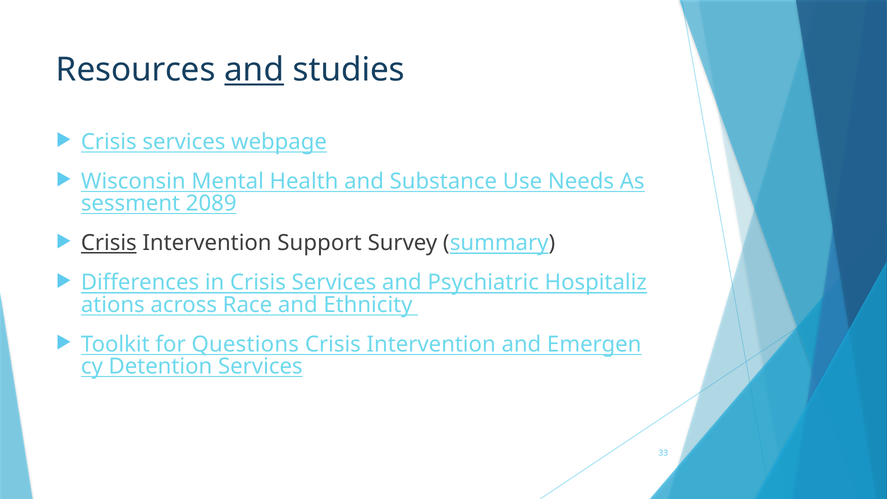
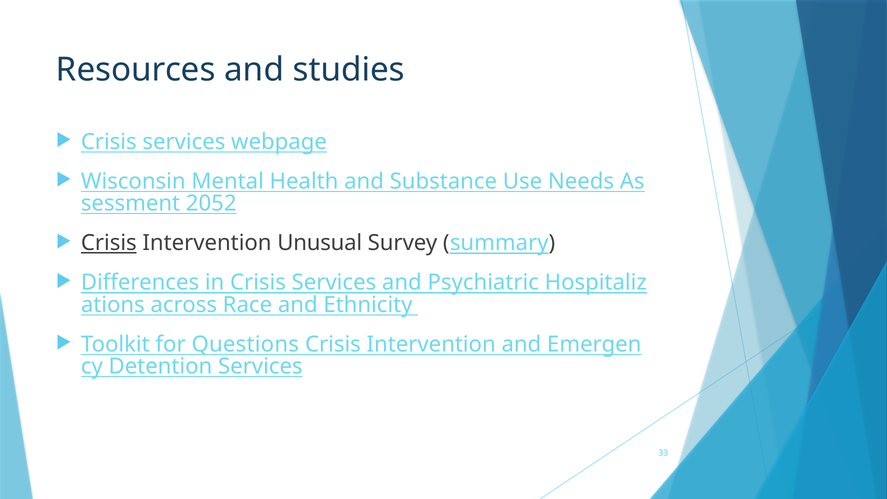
and underline: present -> none (254, 70)
2089: 2089 -> 2052 (211, 204)
Support: Support -> Unusual (320, 243)
